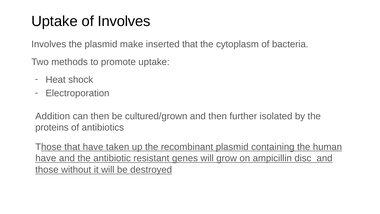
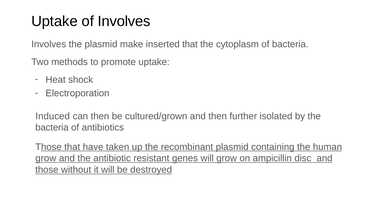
Addition: Addition -> Induced (53, 116)
proteins: proteins -> bacteria (52, 127)
have: have -> grow (46, 158)
